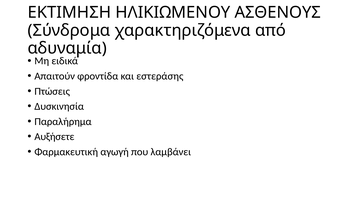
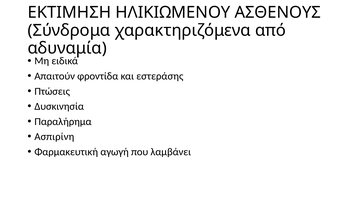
Αυξήσετε: Αυξήσετε -> Ασπιρίνη (54, 137)
